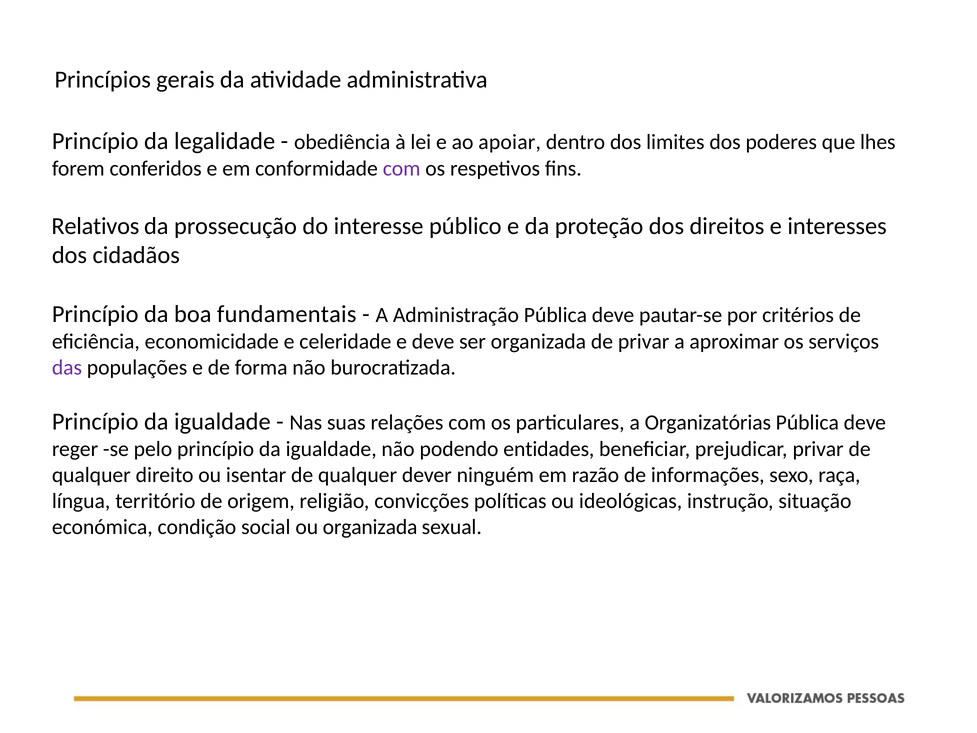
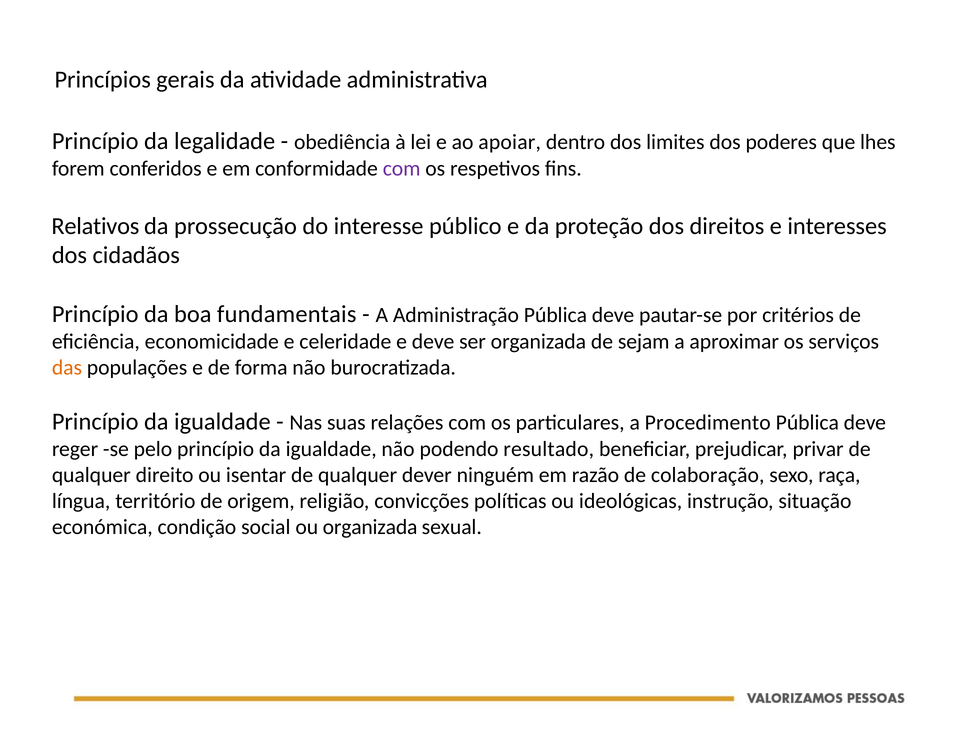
de privar: privar -> sejam (644, 341)
das colour: purple -> orange (67, 367)
Organizatórias: Organizatórias -> Procedimento (708, 422)
entidades: entidades -> resultado (549, 449)
informações: informações -> colaboração (708, 475)
